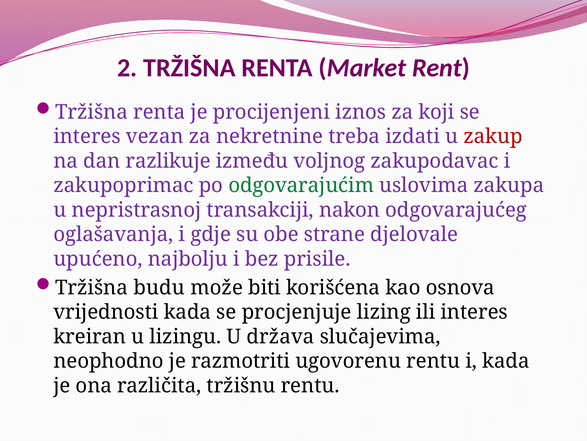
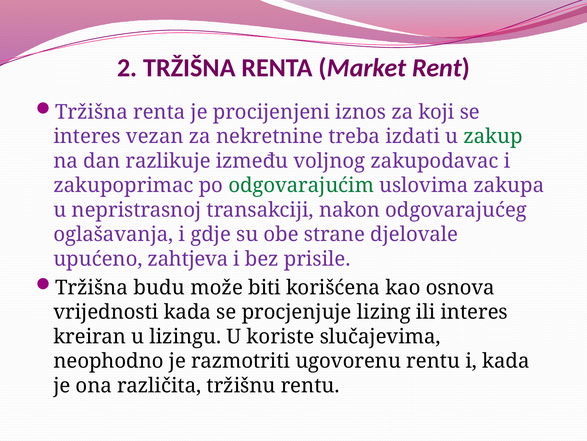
zakup colour: red -> green (493, 136)
najbolju: najbolju -> zahtjeva (188, 259)
država: država -> koriste (280, 336)
